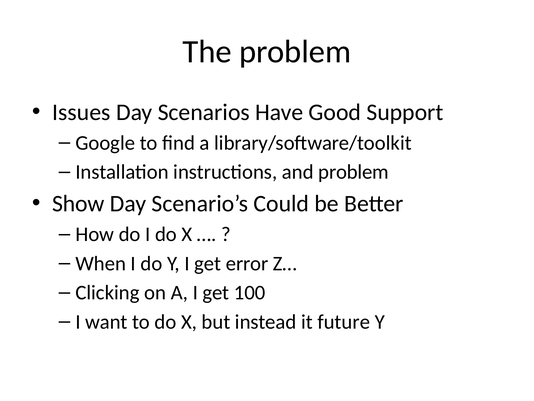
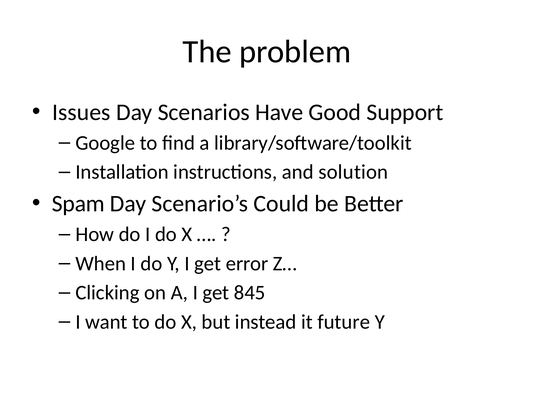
and problem: problem -> solution (353, 172)
Show: Show -> Spam (78, 203)
100: 100 -> 845 (250, 292)
